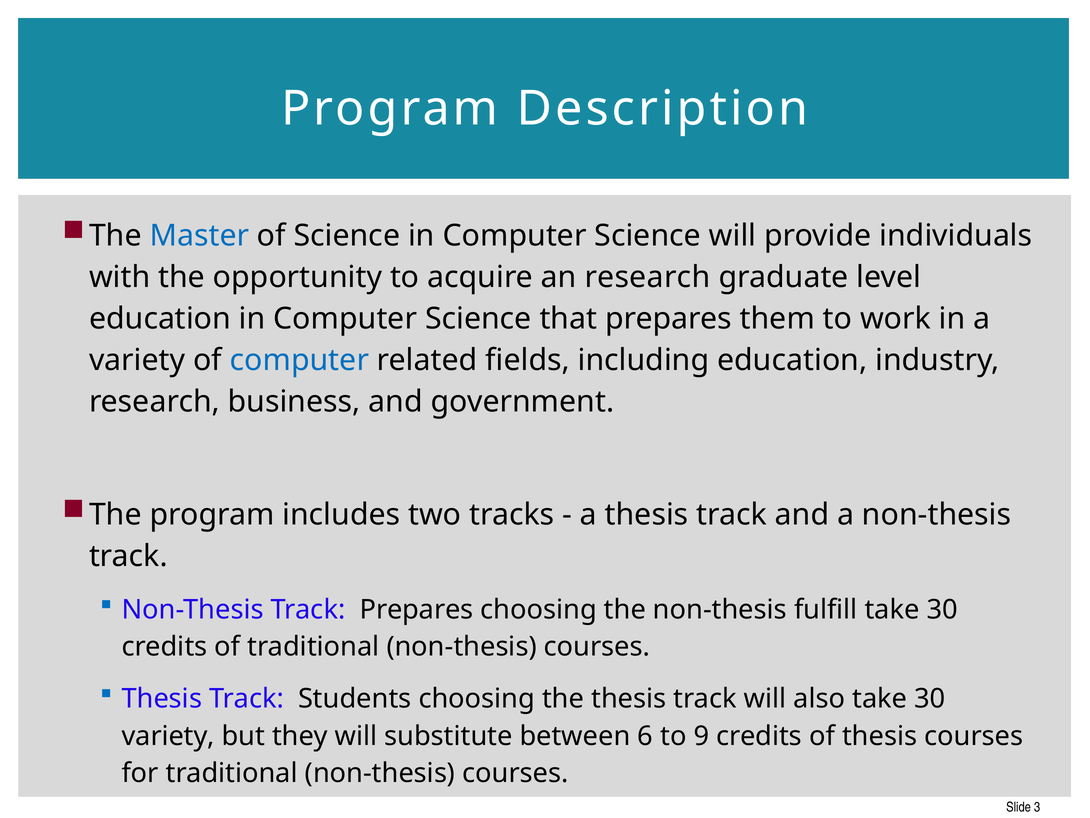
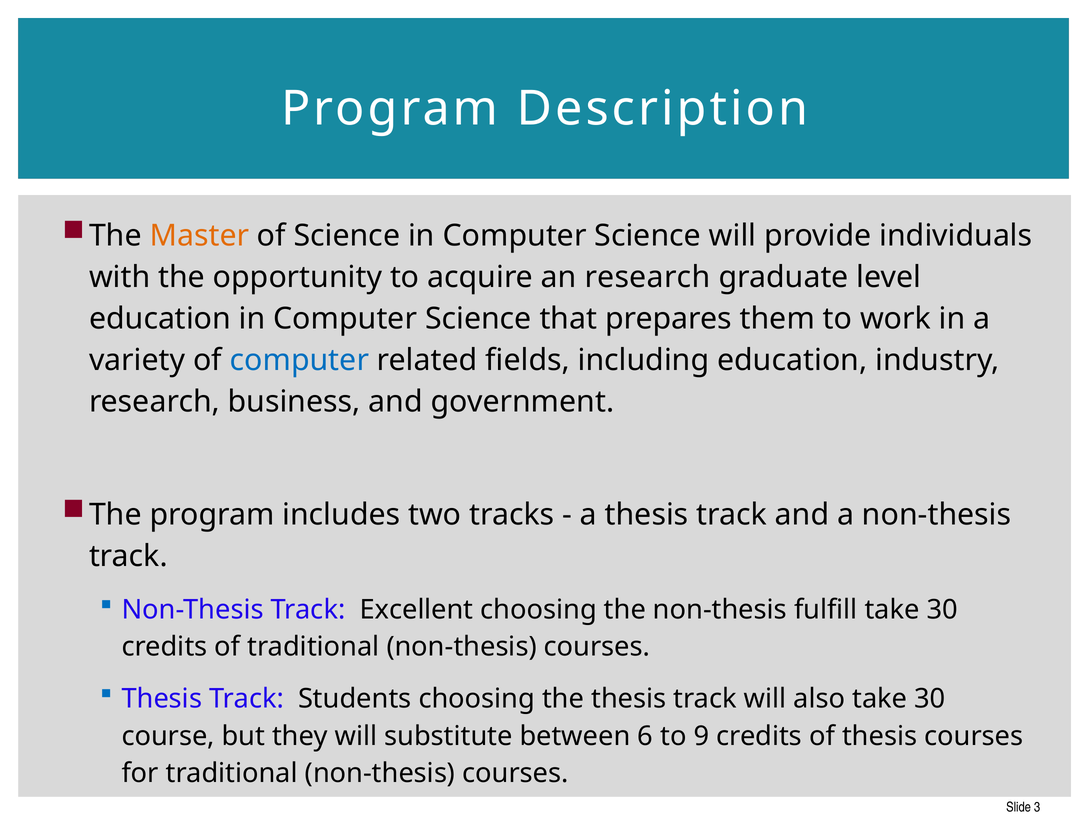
Master colour: blue -> orange (199, 236)
Track Prepares: Prepares -> Excellent (417, 609)
variety: variety -> course (168, 736)
